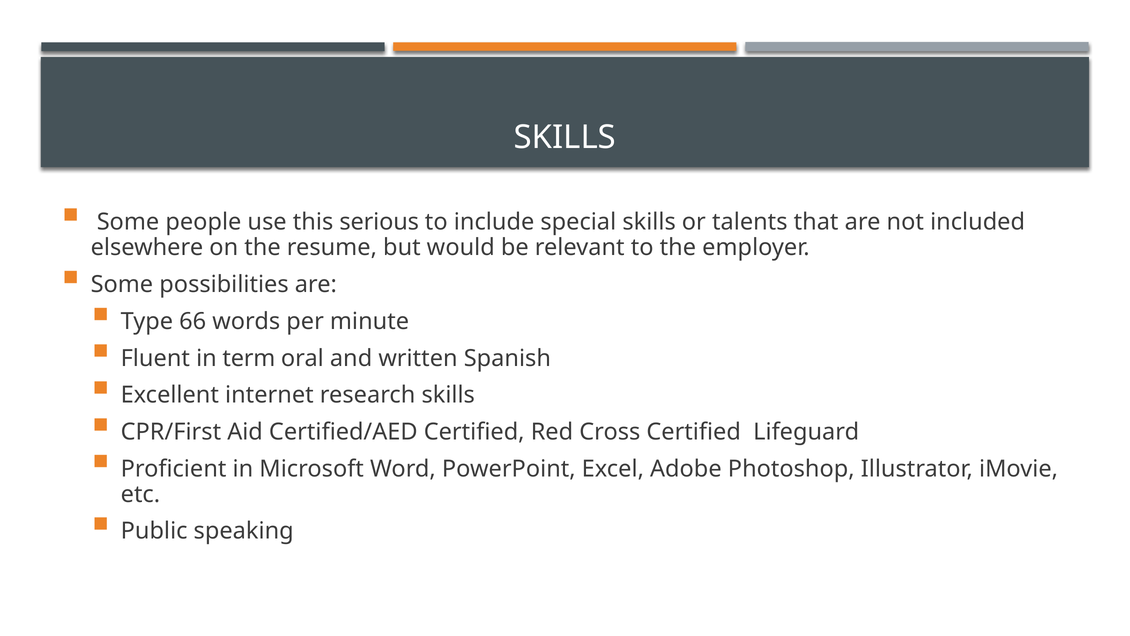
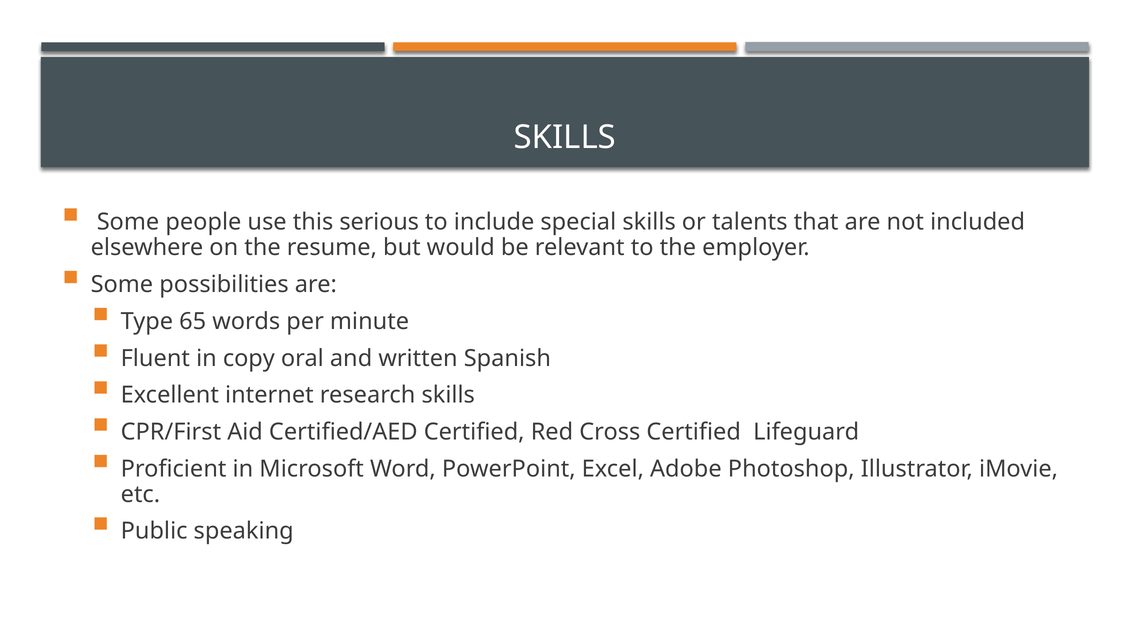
66: 66 -> 65 (193, 321)
term: term -> copy (249, 358)
